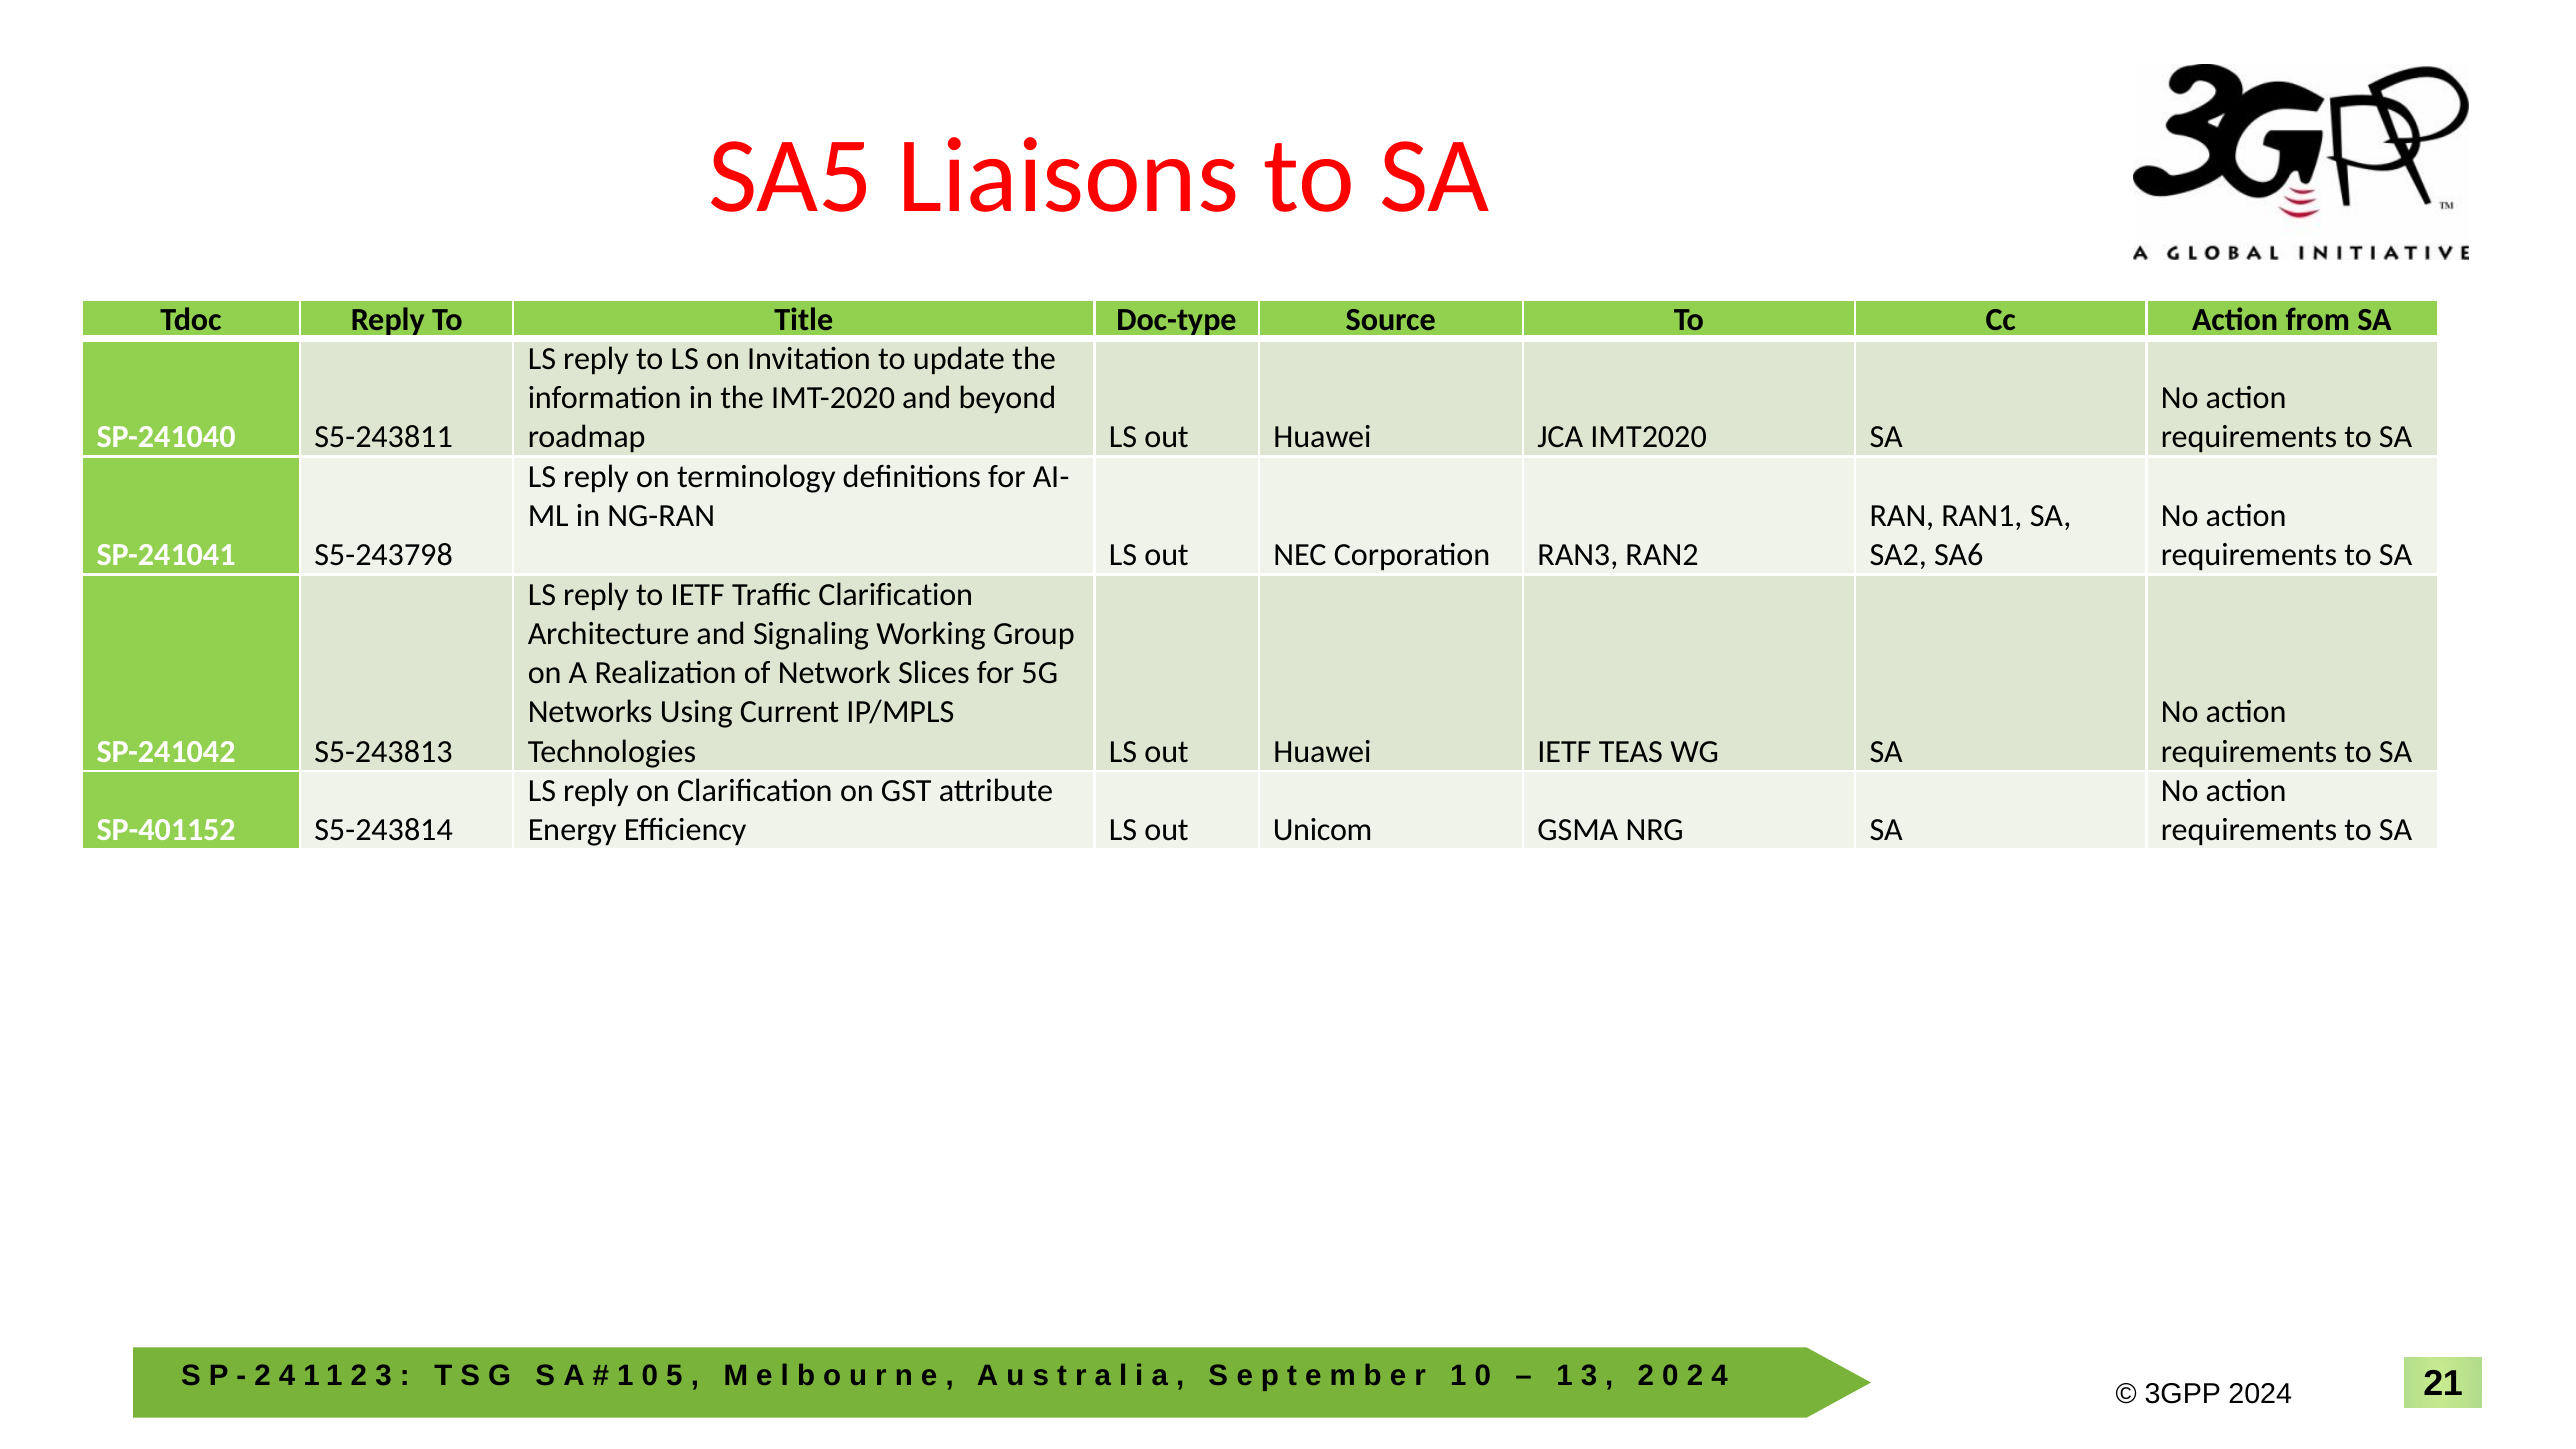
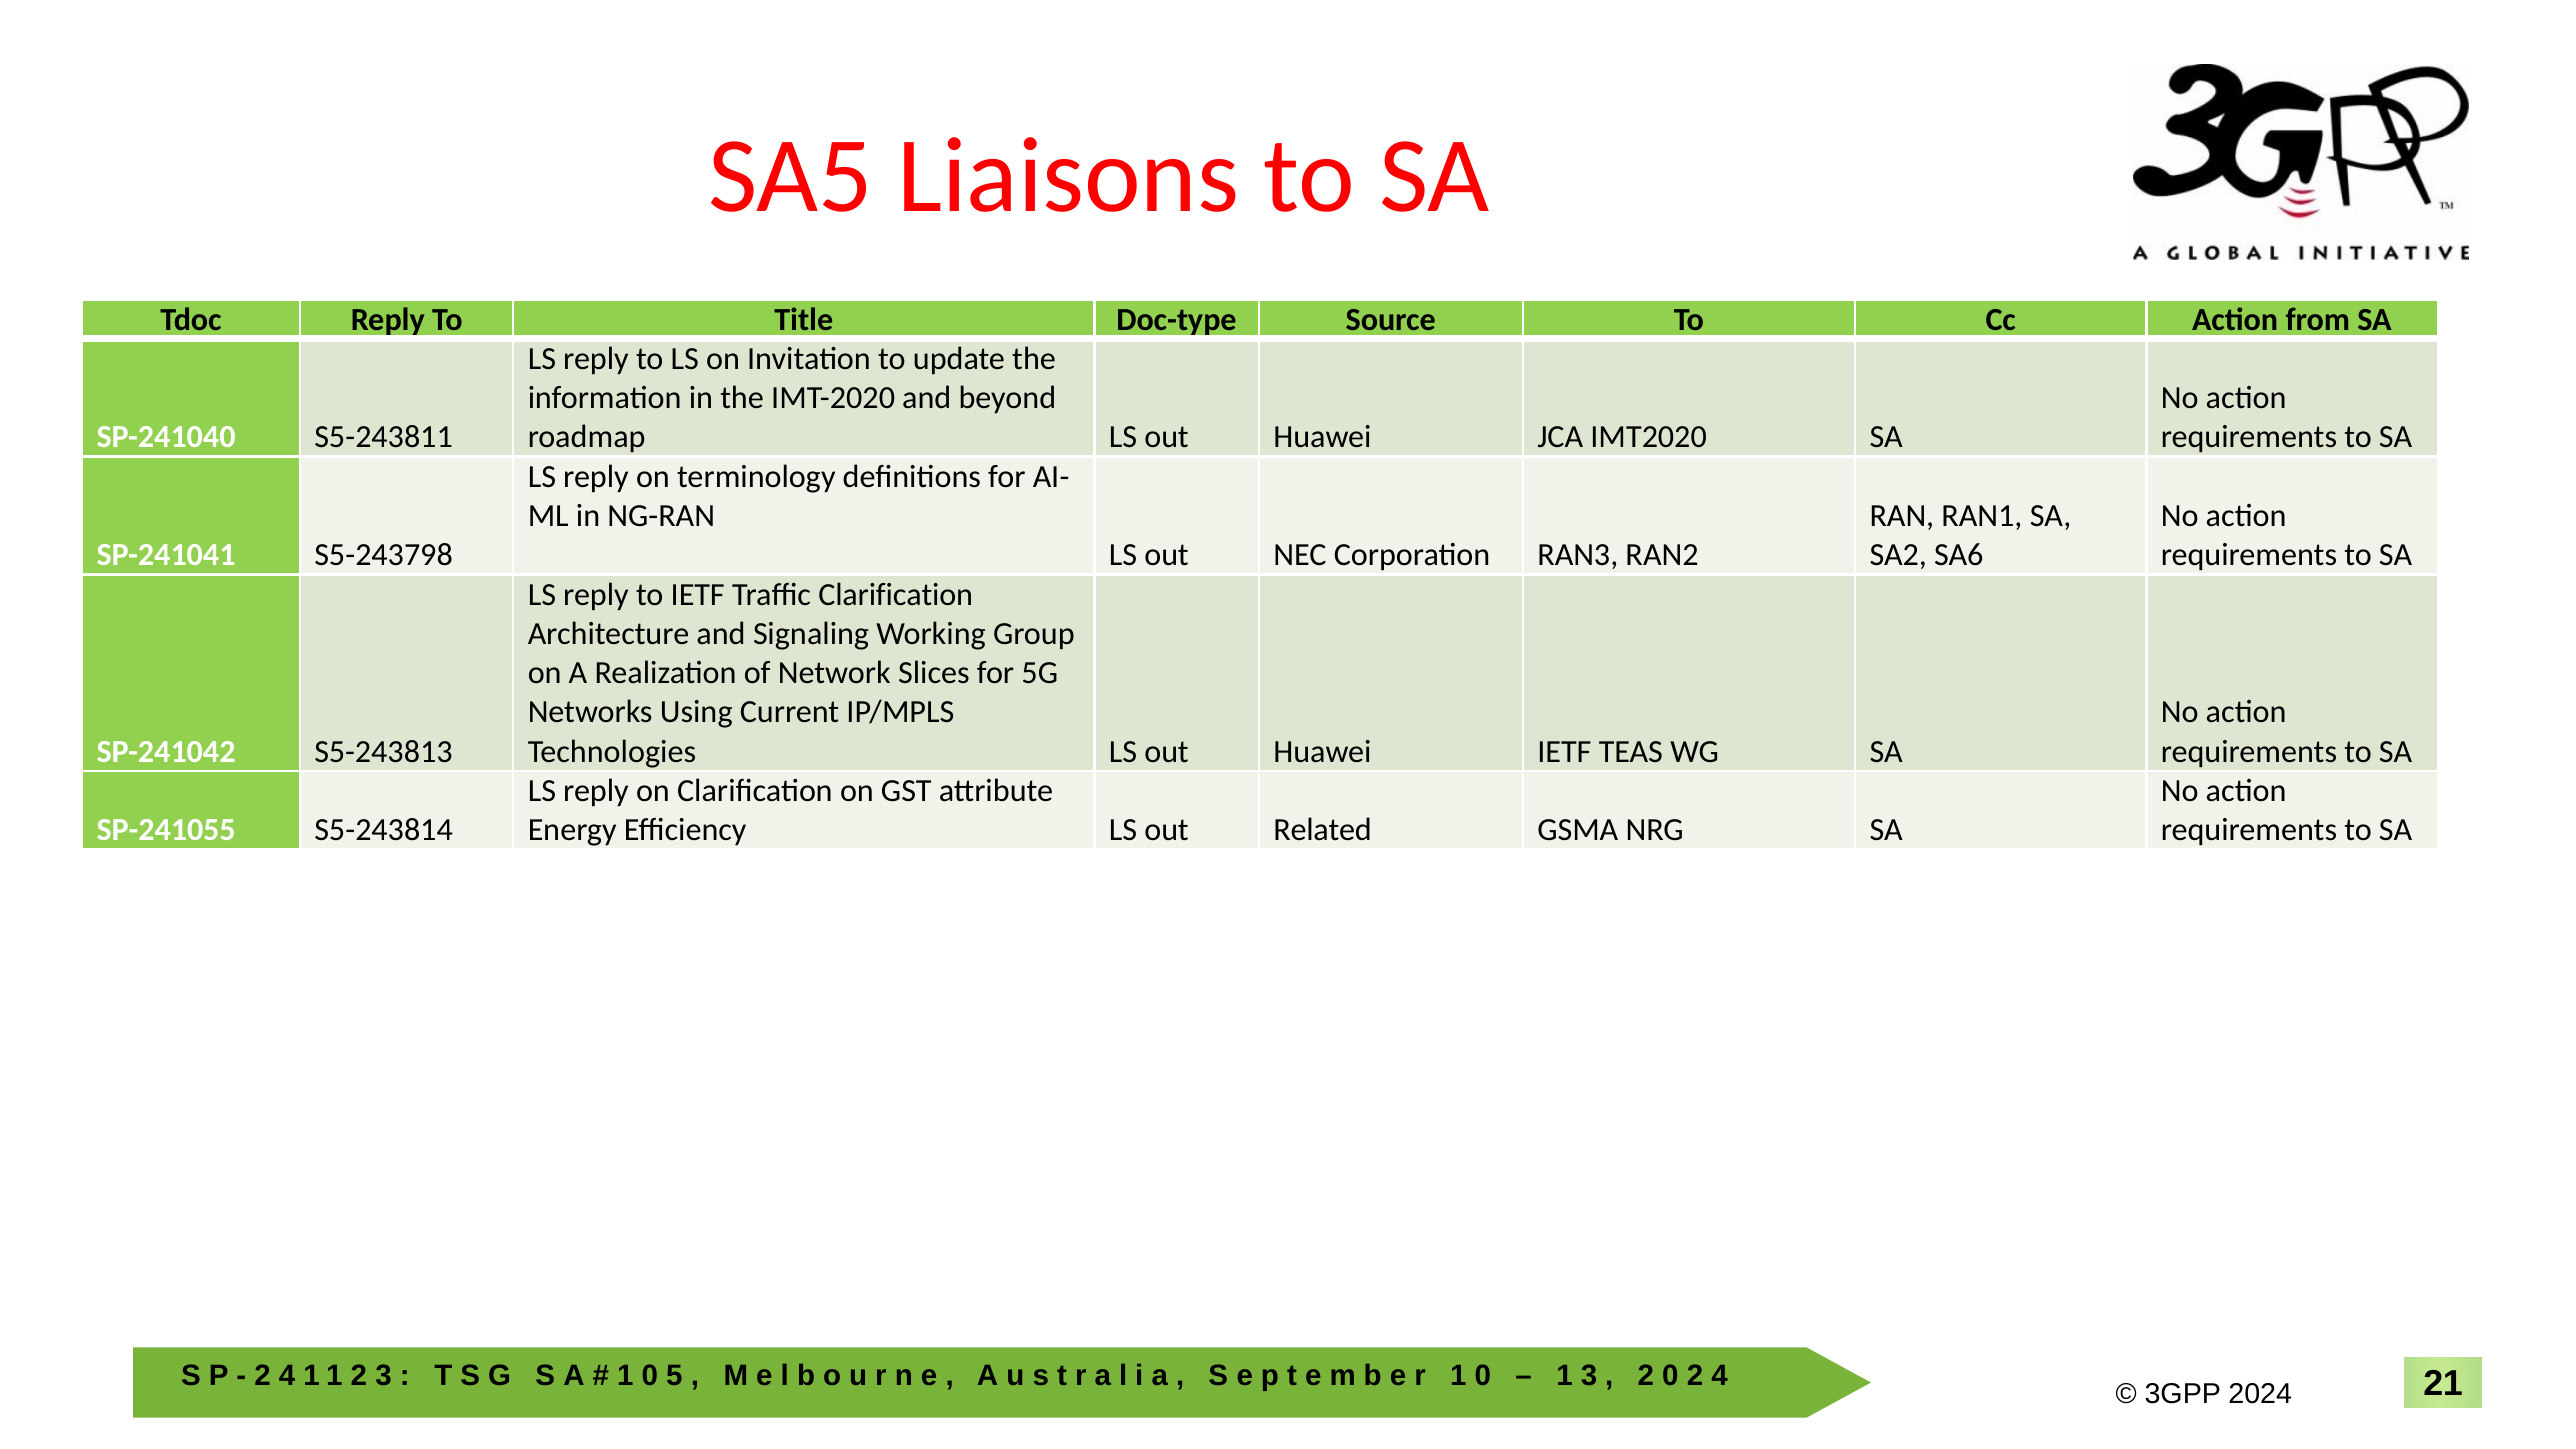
SP-401152: SP-401152 -> SP-241055 (166, 830)
Unicom: Unicom -> Related (1323, 830)
